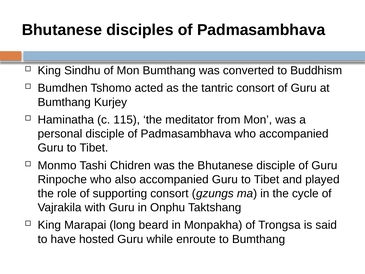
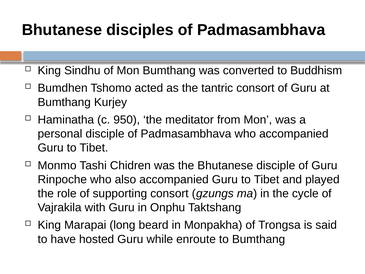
115: 115 -> 950 (127, 120)
